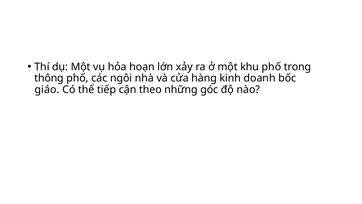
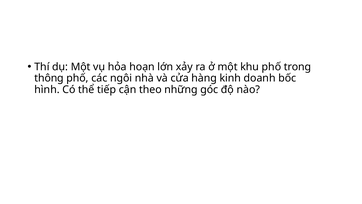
giáo: giáo -> hình (47, 89)
